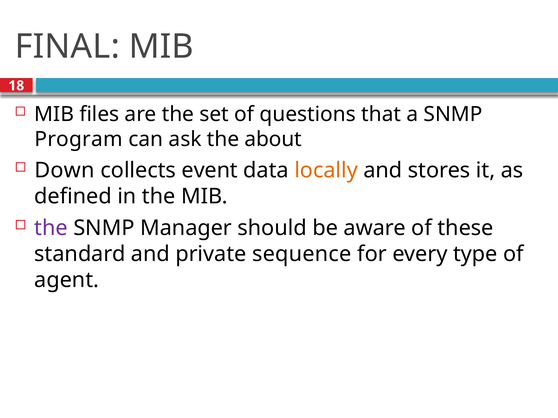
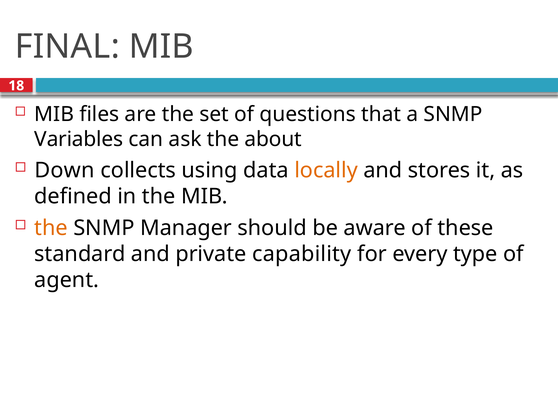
Program: Program -> Variables (79, 140)
event: event -> using (210, 171)
the colour: purple -> orange (51, 228)
sequence: sequence -> capability (302, 254)
